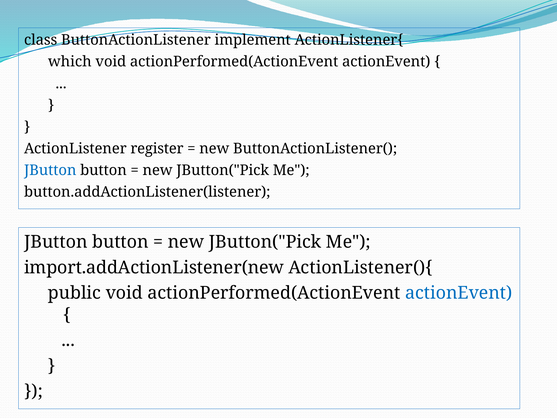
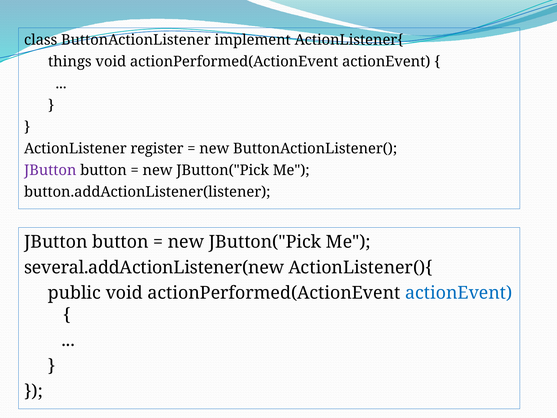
which: which -> things (70, 62)
JButton colour: blue -> purple (50, 170)
import.addActionListener(new: import.addActionListener(new -> several.addActionListener(new (154, 267)
